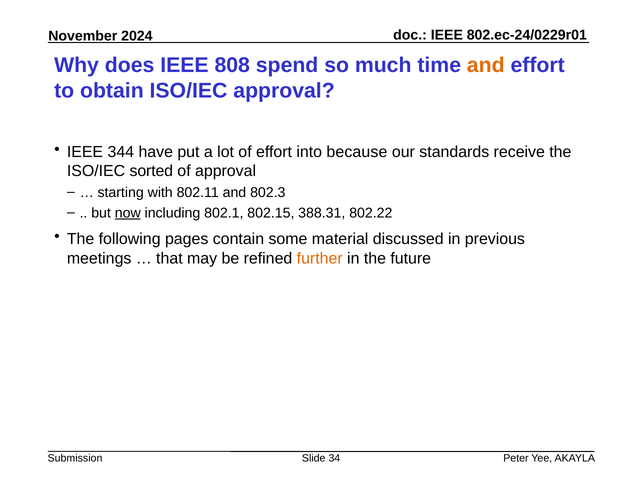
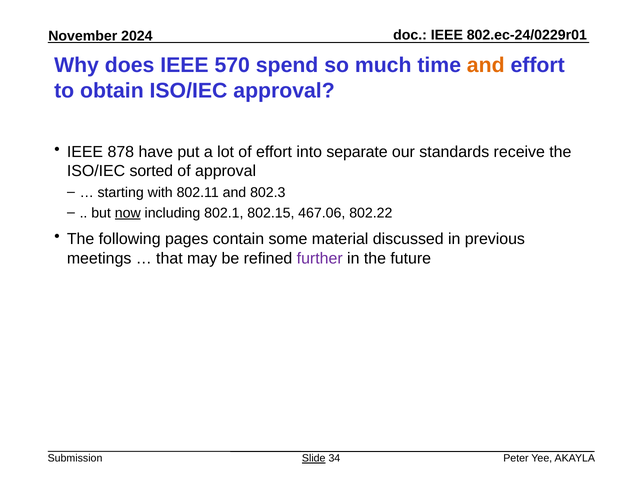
808: 808 -> 570 (232, 65)
344: 344 -> 878 (121, 152)
because: because -> separate (357, 152)
388.31: 388.31 -> 467.06 (322, 213)
further colour: orange -> purple (320, 258)
Slide underline: none -> present (314, 458)
